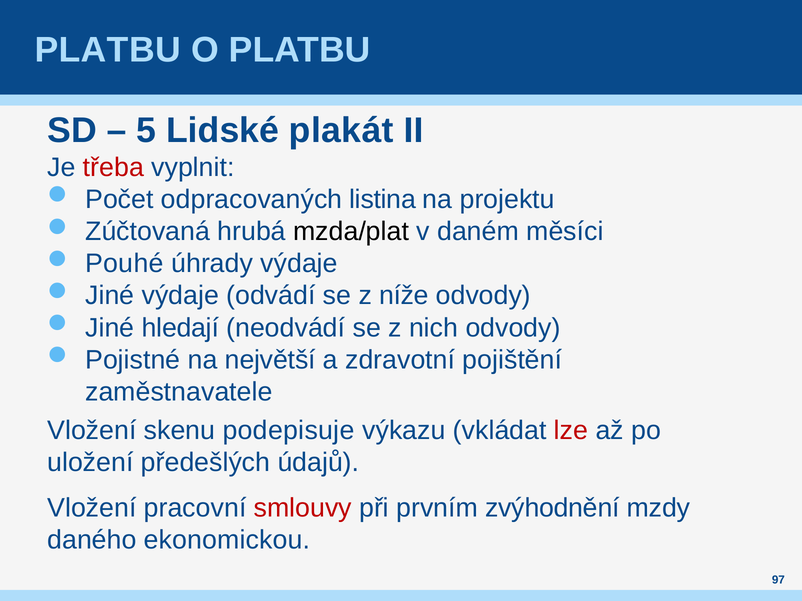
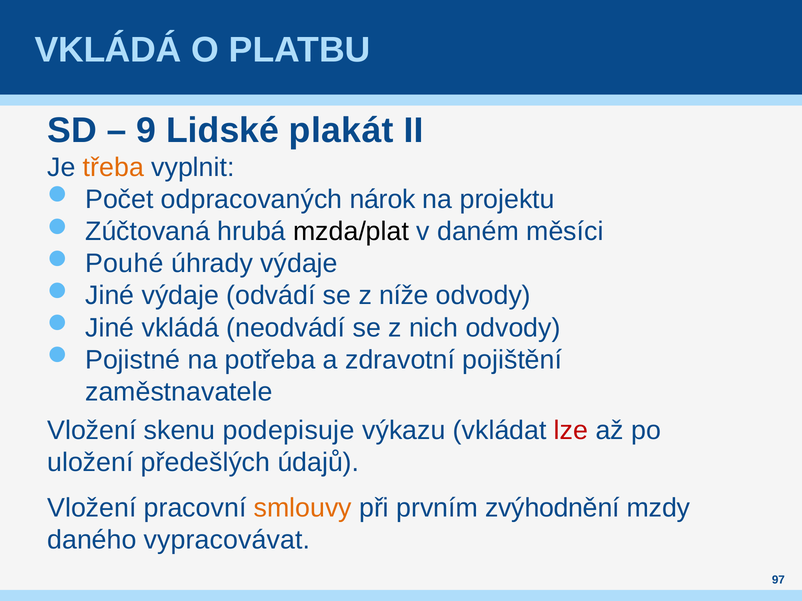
PLATBU: PLATBU -> VKLÁDÁ (108, 50)
5: 5 -> 9 (146, 131)
třeba colour: red -> orange (113, 168)
listina: listina -> nárok (383, 200)
Jiné hledají: hledají -> vkládá (180, 328)
největší: největší -> potřeba (270, 360)
smlouvy colour: red -> orange (303, 508)
ekonomickou: ekonomickou -> vypracovávat (227, 541)
